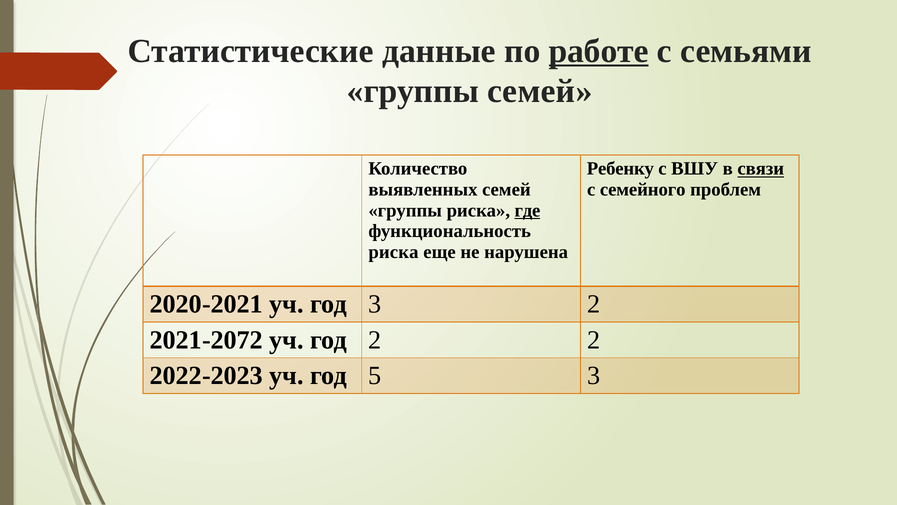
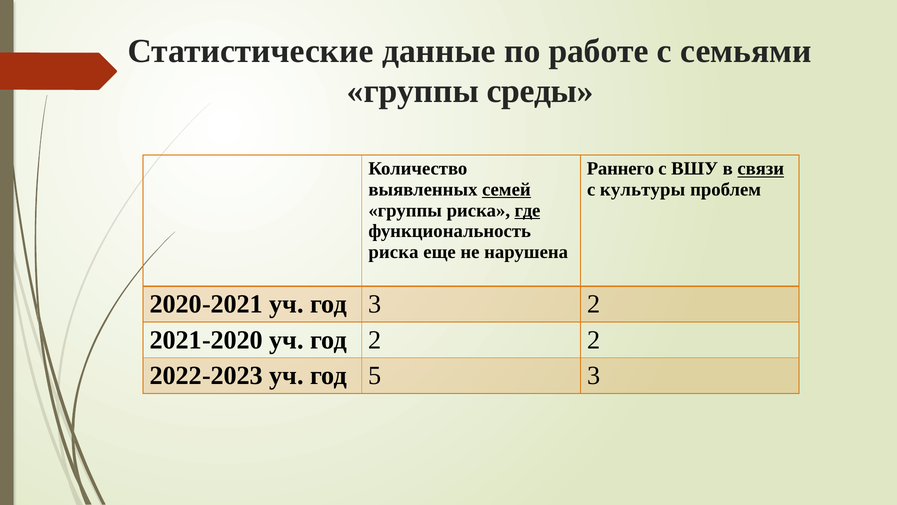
работе underline: present -> none (599, 51)
группы семей: семей -> среды (540, 91)
Ребенку: Ребенку -> Раннего (620, 169)
семей underline: none -> present (506, 189)
семейного: семейного -> культуры (643, 189)
2021-2072: 2021-2072 -> 2021-2020 (206, 340)
